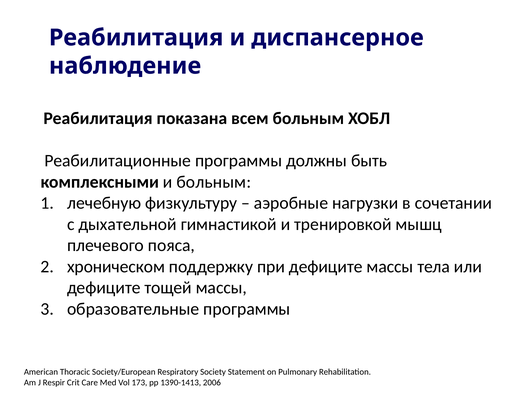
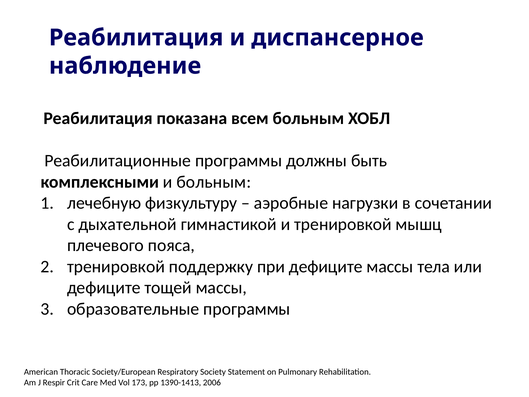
хроническом: хроническом -> тренировкой (116, 266)
